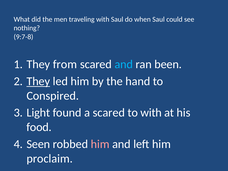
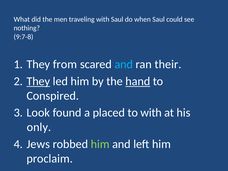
been: been -> their (168, 64)
hand underline: none -> present (138, 81)
Light: Light -> Look (38, 113)
a scared: scared -> placed (109, 113)
food: food -> only (39, 127)
Seen: Seen -> Jews (38, 144)
him colour: pink -> light green (100, 144)
